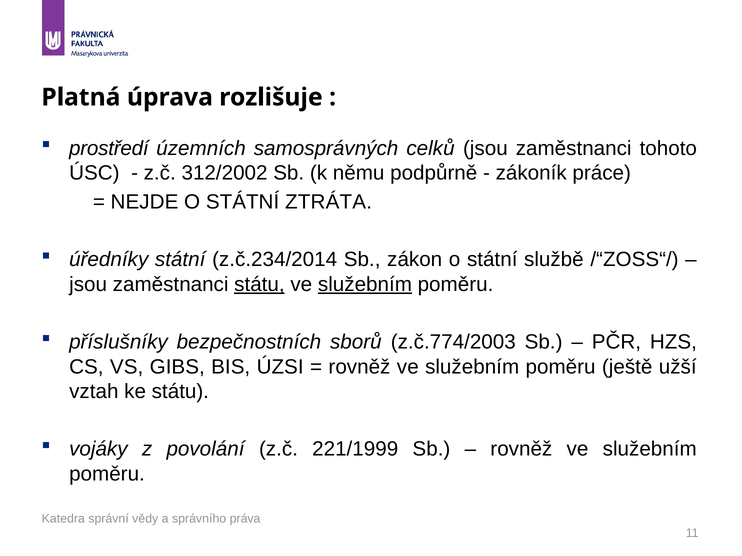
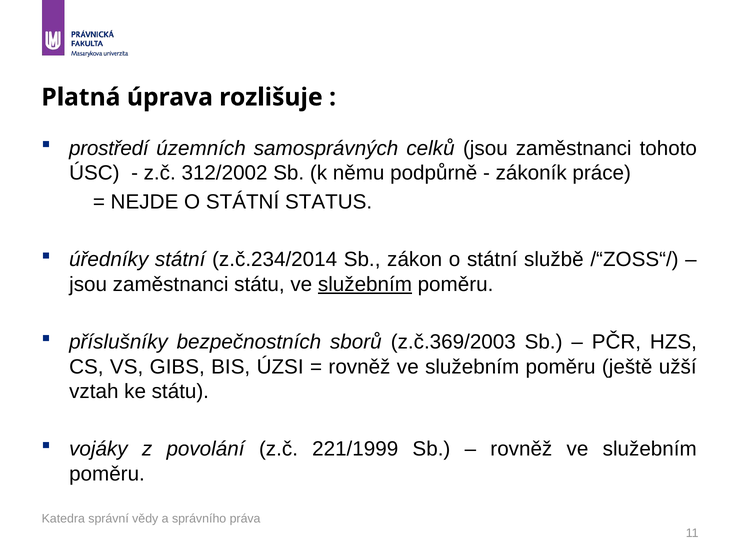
ZTRÁTA: ZTRÁTA -> STATUS (329, 202)
státu underline: present -> none (259, 285)
z.č.774/2003: z.č.774/2003 -> z.č.369/2003 (453, 342)
